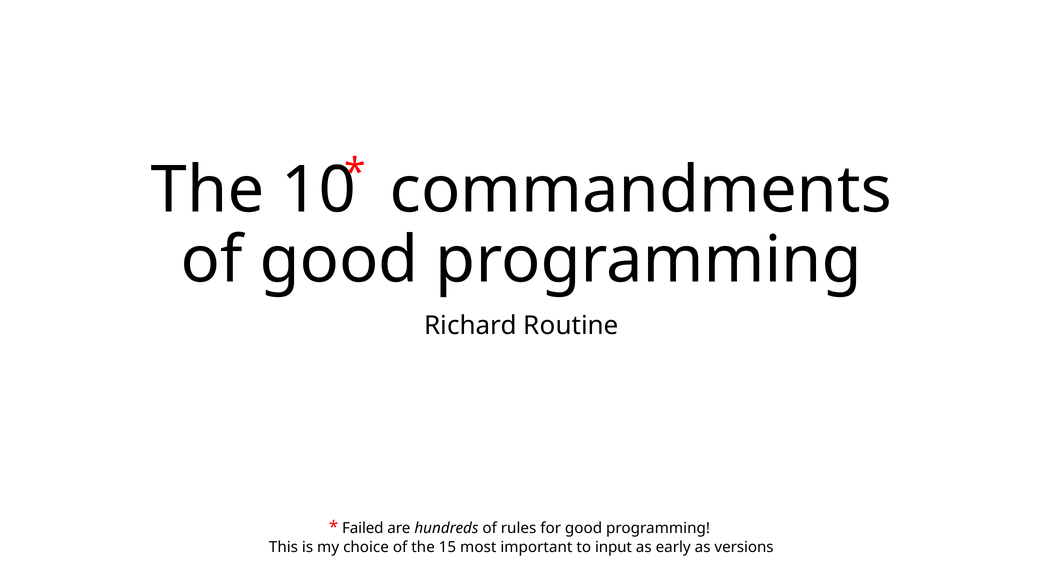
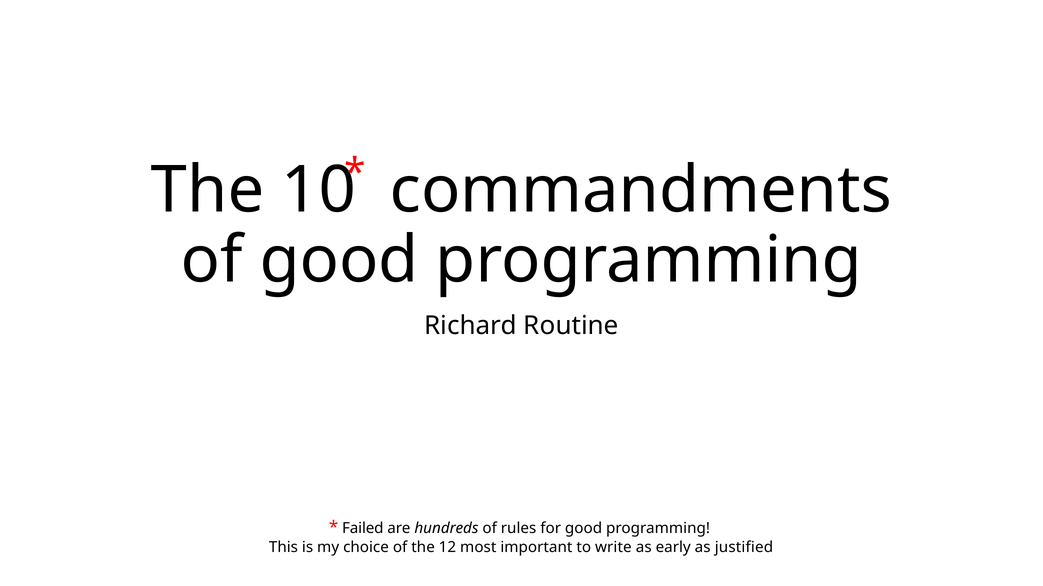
15: 15 -> 12 (447, 548)
input: input -> write (613, 548)
versions: versions -> justified (744, 548)
